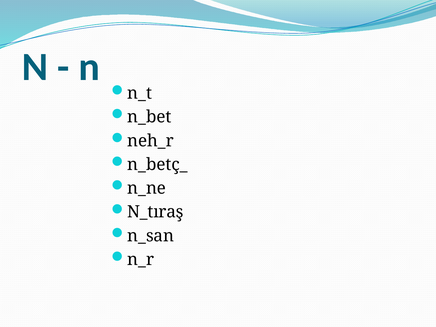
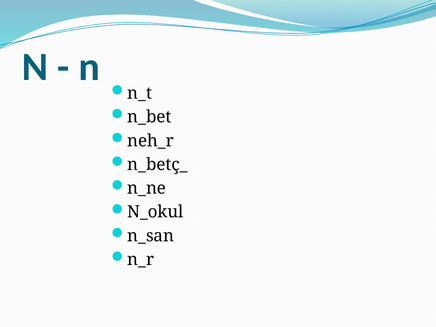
N_tıraş: N_tıraş -> N_okul (155, 212)
